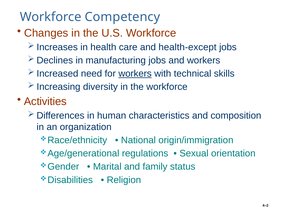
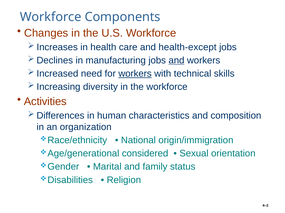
Competency: Competency -> Components (123, 17)
and underline: none -> present (176, 61)
regulations: regulations -> considered (145, 154)
